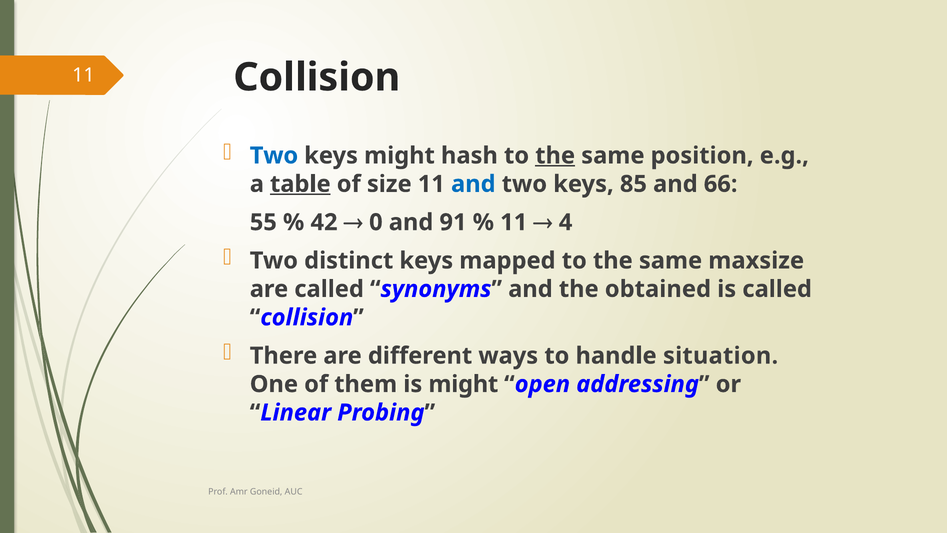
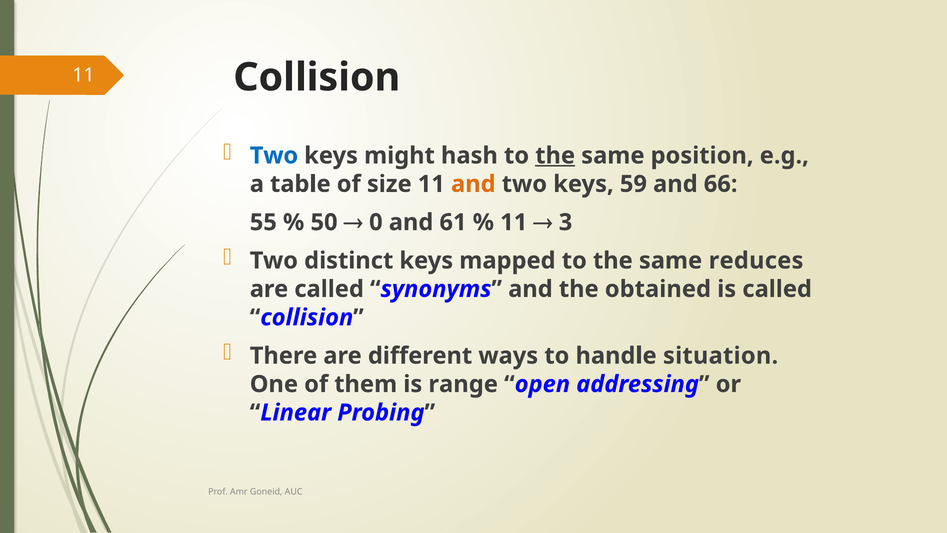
table underline: present -> none (300, 184)
and colour: blue -> orange (473, 184)
85: 85 -> 59 (633, 184)
42: 42 -> 50 (324, 222)
91: 91 -> 61 (453, 222)
4: 4 -> 3 (566, 222)
maxsize: maxsize -> reduces (756, 261)
is might: might -> range (463, 384)
